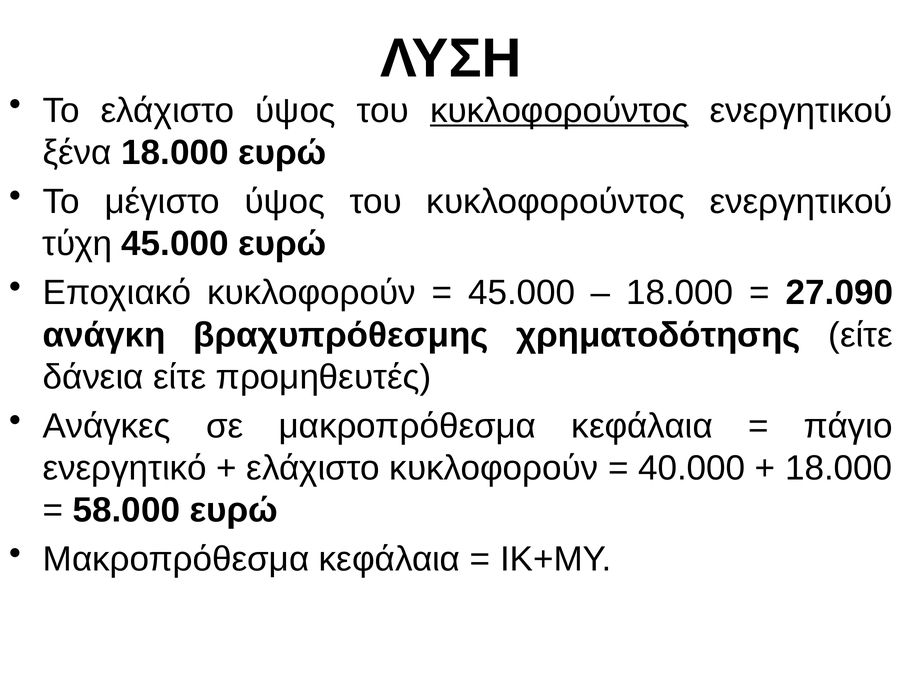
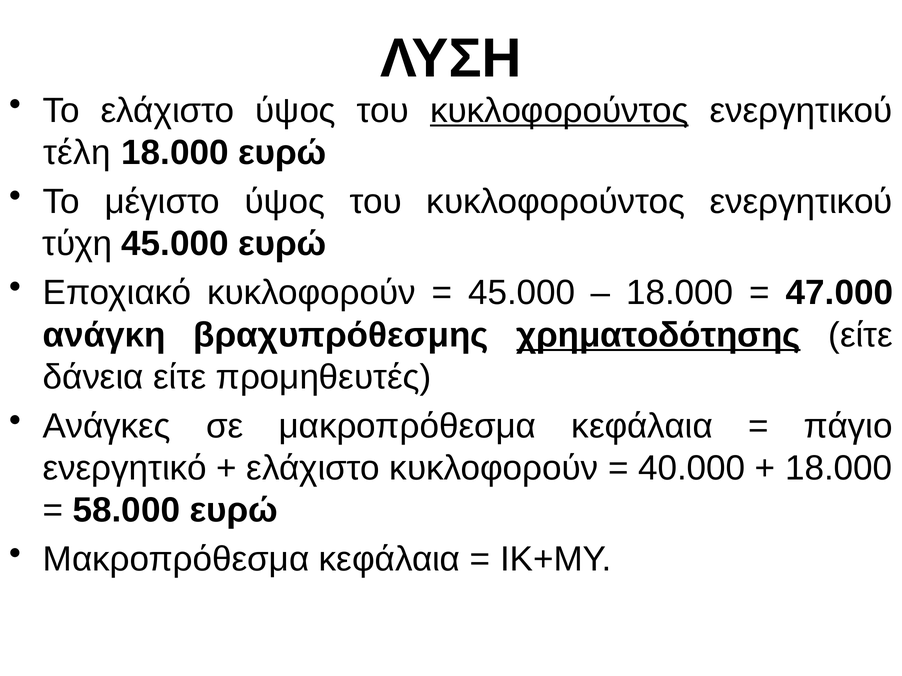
ξένα: ξένα -> τέλη (77, 153)
27.090: 27.090 -> 47.000 (840, 293)
χρηματοδότησης underline: none -> present (659, 335)
